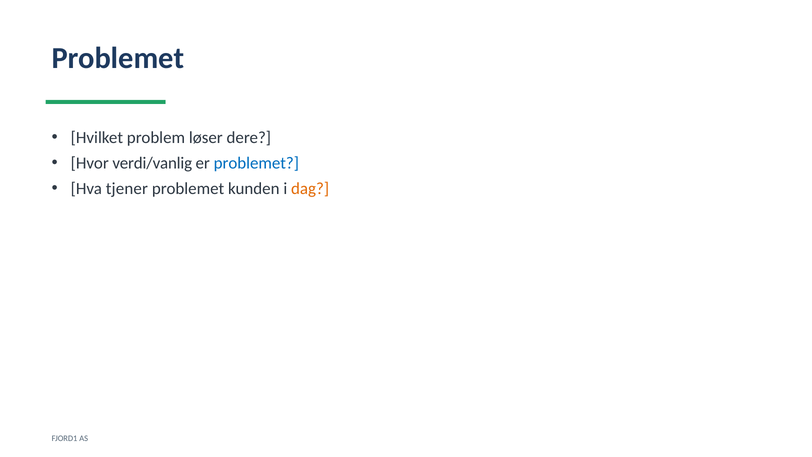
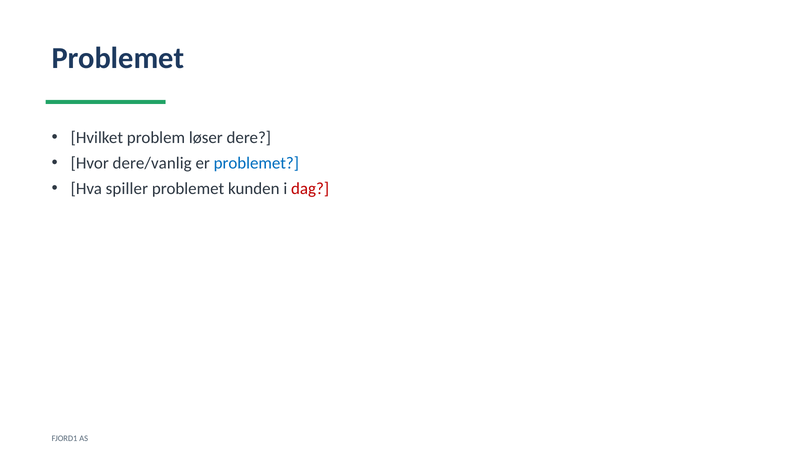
verdi/vanlig: verdi/vanlig -> dere/vanlig (152, 163)
tjener: tjener -> spiller (127, 188)
dag colour: orange -> red (310, 188)
